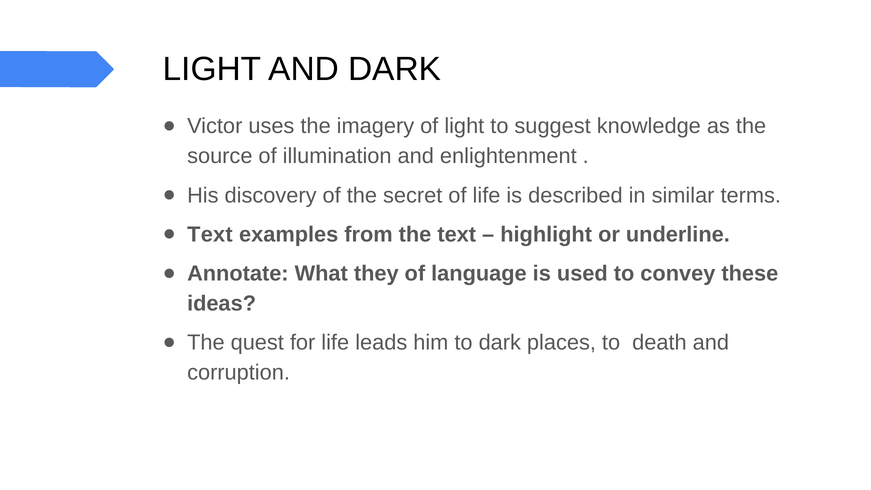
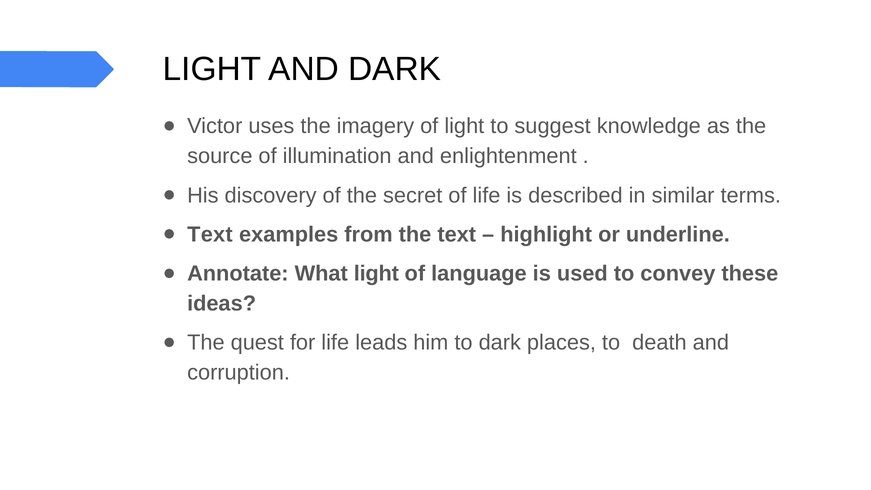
What they: they -> light (376, 274)
